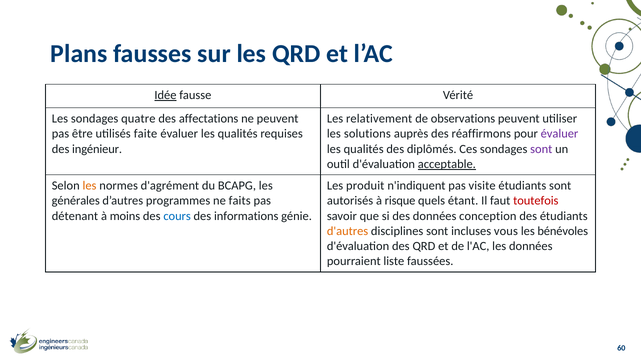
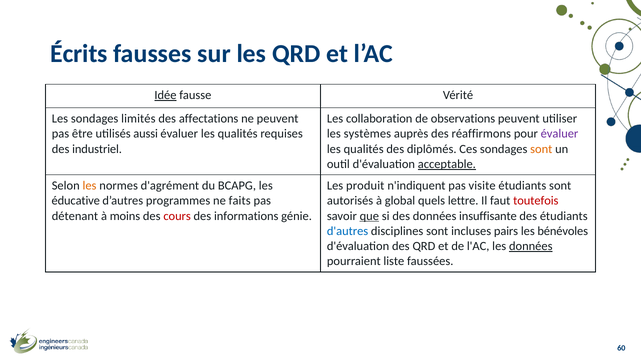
Plans: Plans -> Écrits (79, 54)
quatre: quatre -> limités (138, 119)
relativement: relativement -> collaboration (379, 119)
faite: faite -> aussi (146, 134)
solutions: solutions -> systèmes (367, 134)
ingénieur: ingénieur -> industriel (97, 149)
sont colour: purple -> orange (541, 149)
générales: générales -> éducative (76, 201)
risque: risque -> global (400, 201)
étant: étant -> lettre (463, 201)
cours colour: blue -> red (177, 216)
que underline: none -> present (369, 216)
conception: conception -> insuffisante (488, 216)
d'autres colour: orange -> blue (348, 231)
vous: vous -> pairs (506, 231)
données underline: none -> present (531, 247)
